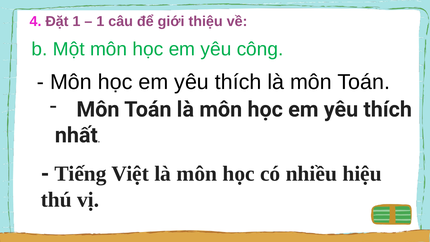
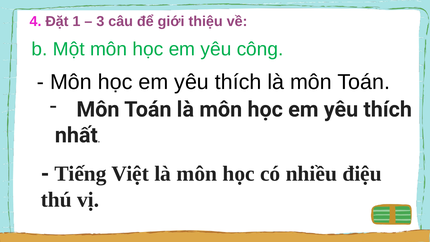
1: 1 -> 3 (100, 22)
hiệu: hiệu -> điệu (362, 174)
